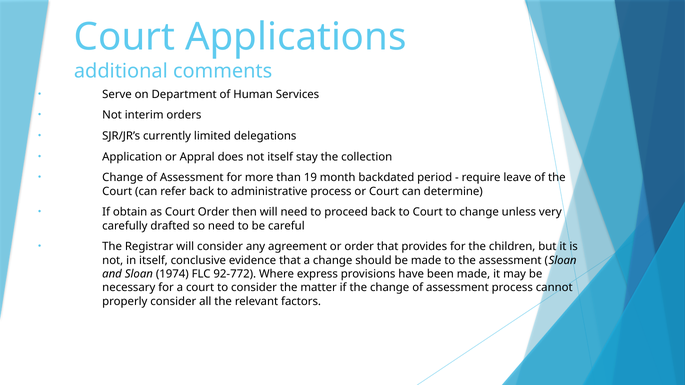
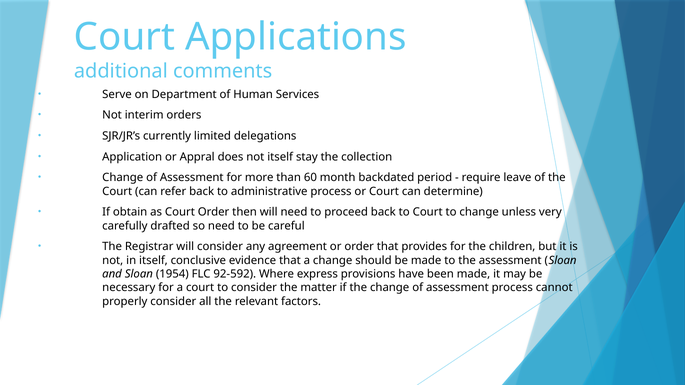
19: 19 -> 60 (310, 178)
1974: 1974 -> 1954 (172, 274)
92-772: 92-772 -> 92-592 (235, 274)
